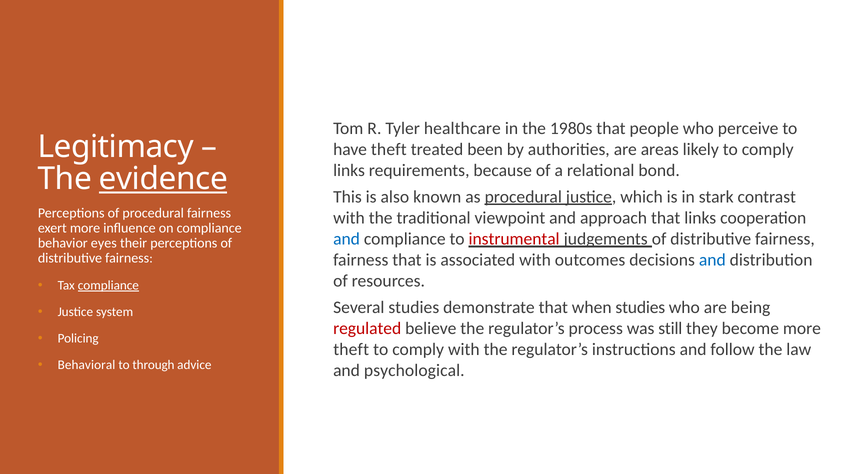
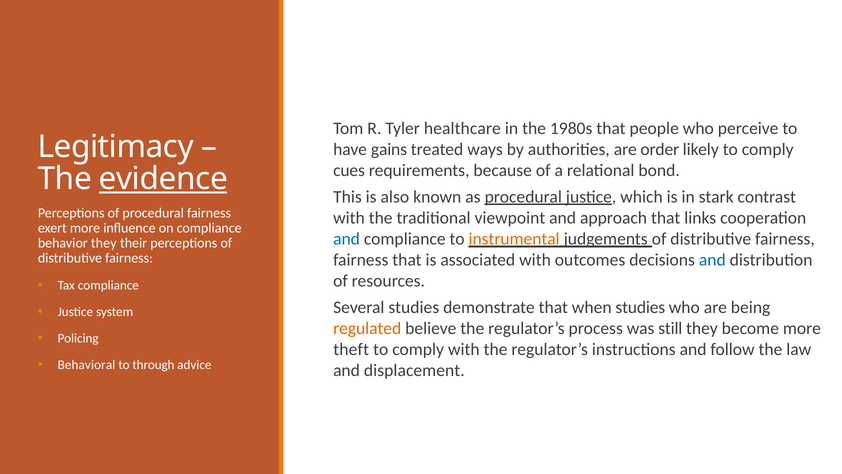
have theft: theft -> gains (389, 149)
been: been -> ways (485, 149)
areas: areas -> order (660, 149)
links: links -> cues (349, 170)
instrumental colour: red -> orange (514, 239)
behavior eyes: eyes -> they (104, 243)
compliance underline: present -> none (108, 285)
regulated colour: red -> orange (367, 328)
psychological: psychological -> displacement (414, 370)
